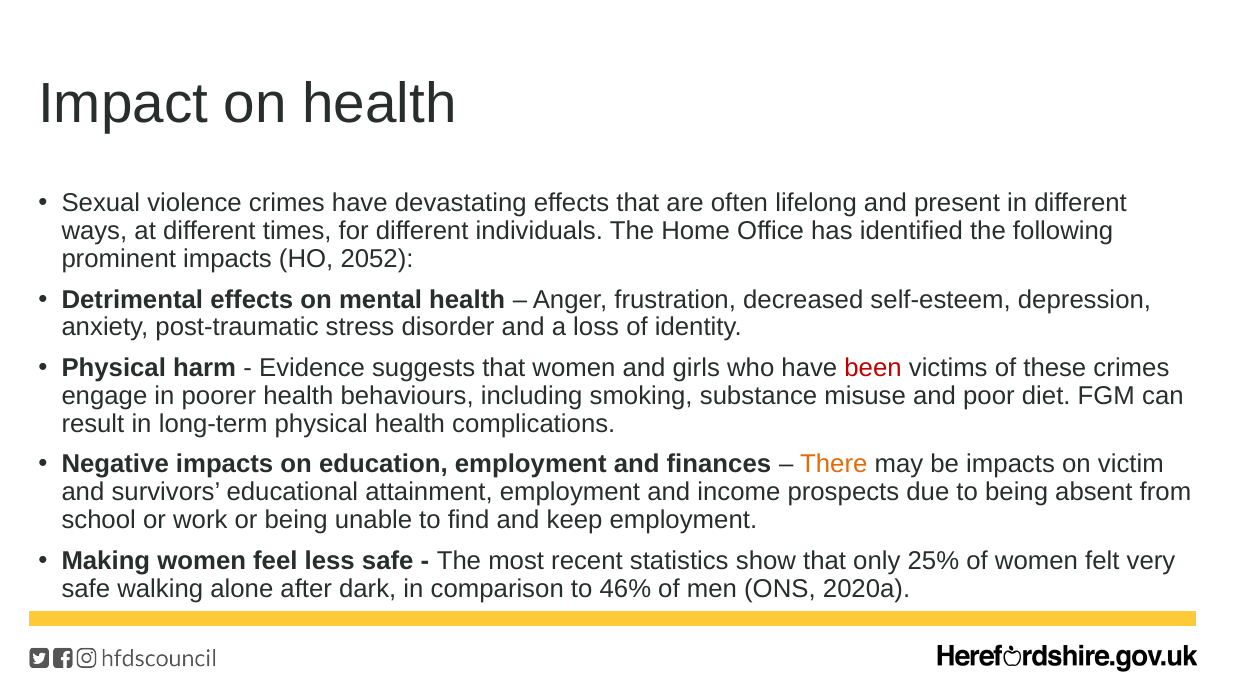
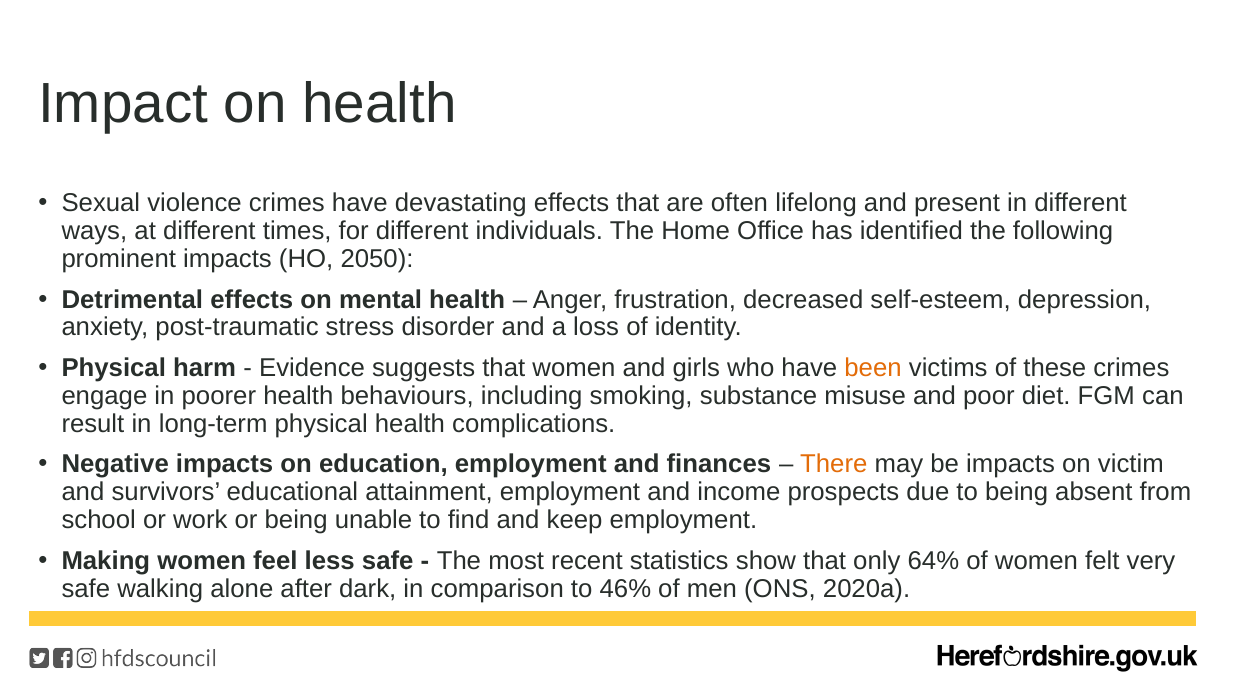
2052: 2052 -> 2050 (377, 259)
been colour: red -> orange (873, 368)
25%: 25% -> 64% (933, 560)
